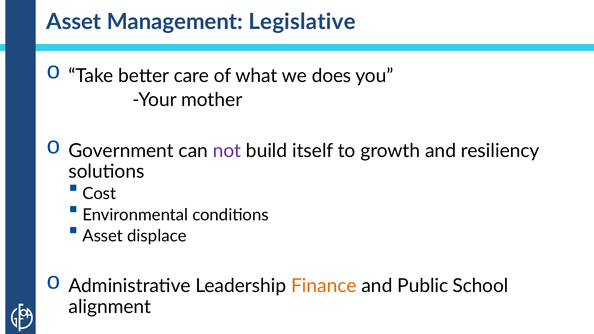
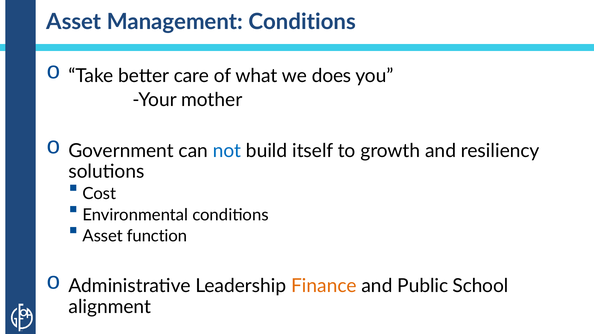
Management Legislative: Legislative -> Conditions (302, 22)
not colour: purple -> blue (227, 151)
displace: displace -> function (157, 236)
